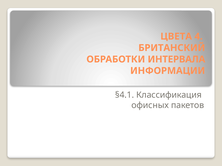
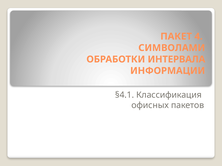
ЦВЕТА: ЦВЕТА -> ПАКЕТ (176, 37)
БРИТАНСКИЙ: БРИТАНСКИЙ -> СИМВОЛАМИ (172, 48)
